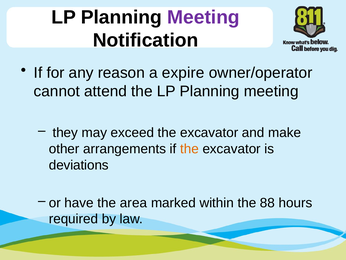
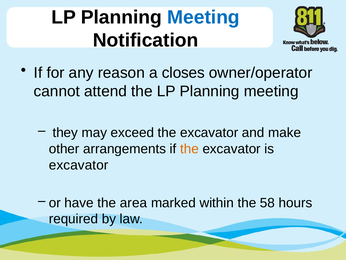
Meeting colour: purple -> blue (203, 17)
expire: expire -> closes (183, 73)
deviations: deviations -> excavator (79, 165)
88: 88 -> 58 (267, 202)
